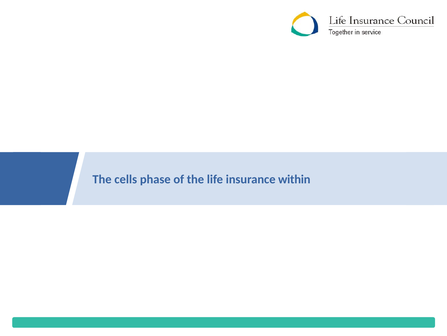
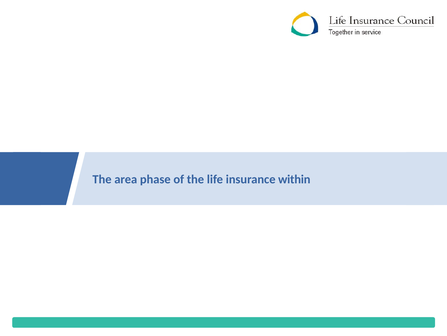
cells: cells -> area (126, 179)
